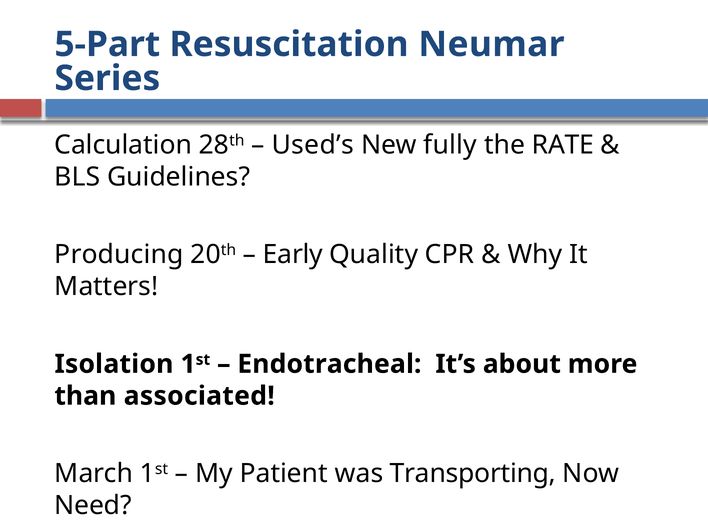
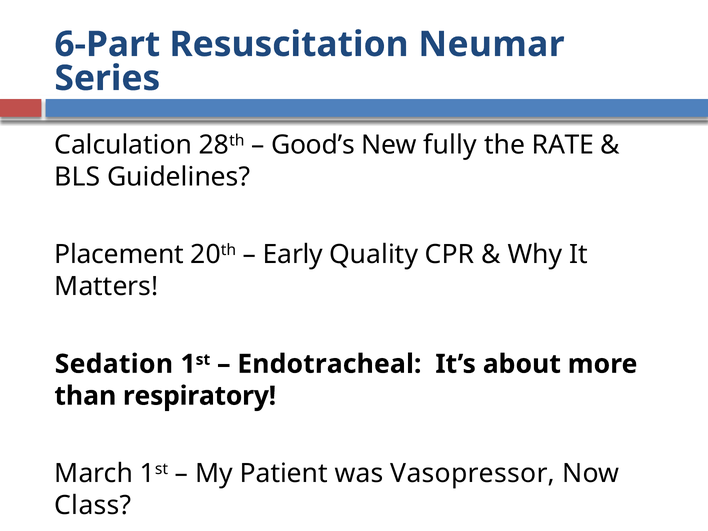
5-Part: 5-Part -> 6-Part (107, 44)
Used’s: Used’s -> Good’s (313, 145)
Producing: Producing -> Placement (119, 255)
Isolation: Isolation -> Sedation (114, 364)
associated: associated -> respiratory (199, 396)
Transporting: Transporting -> Vasopressor (473, 473)
Need: Need -> Class (93, 505)
